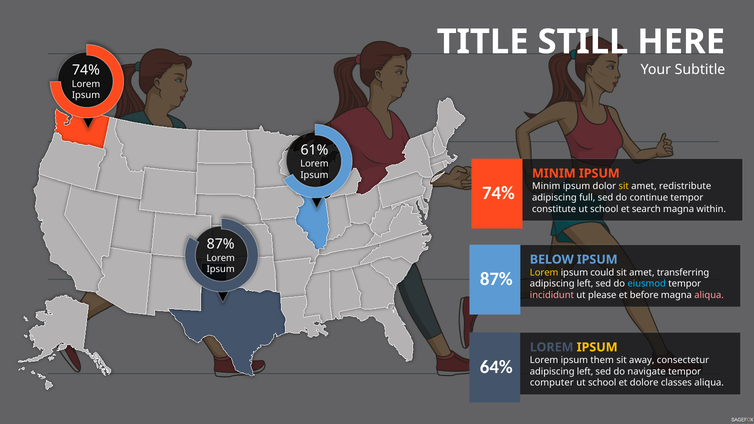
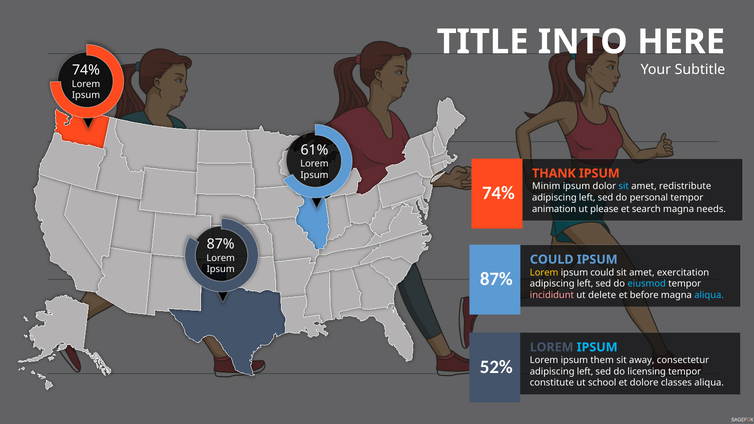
STILL: STILL -> INTO (583, 42)
MINIM: MINIM -> THANK (554, 173)
sit colour: yellow -> light blue (624, 186)
full: full -> left (587, 198)
continue: continue -> personal (649, 198)
constitute: constitute -> animation (554, 209)
school: school -> please (604, 209)
within: within -> needs (711, 209)
BELOW: BELOW -> COULD (552, 260)
transferring: transferring -> exercitation (683, 273)
please: please -> delete (602, 295)
aliqua colour: pink -> light blue (709, 295)
IPSUM colour: yellow -> light blue (597, 347)
64%: 64% -> 52% (496, 367)
navigate: navigate -> licensing (647, 372)
computer: computer -> constitute (552, 383)
